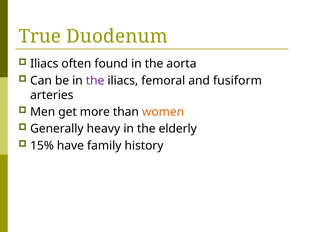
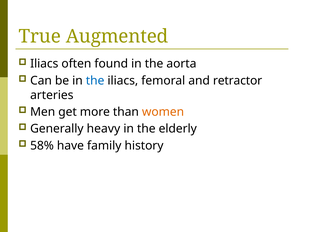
Duodenum: Duodenum -> Augmented (117, 36)
the colour: purple -> blue (95, 81)
fusiform: fusiform -> retractor (238, 81)
15%: 15% -> 58% (42, 145)
